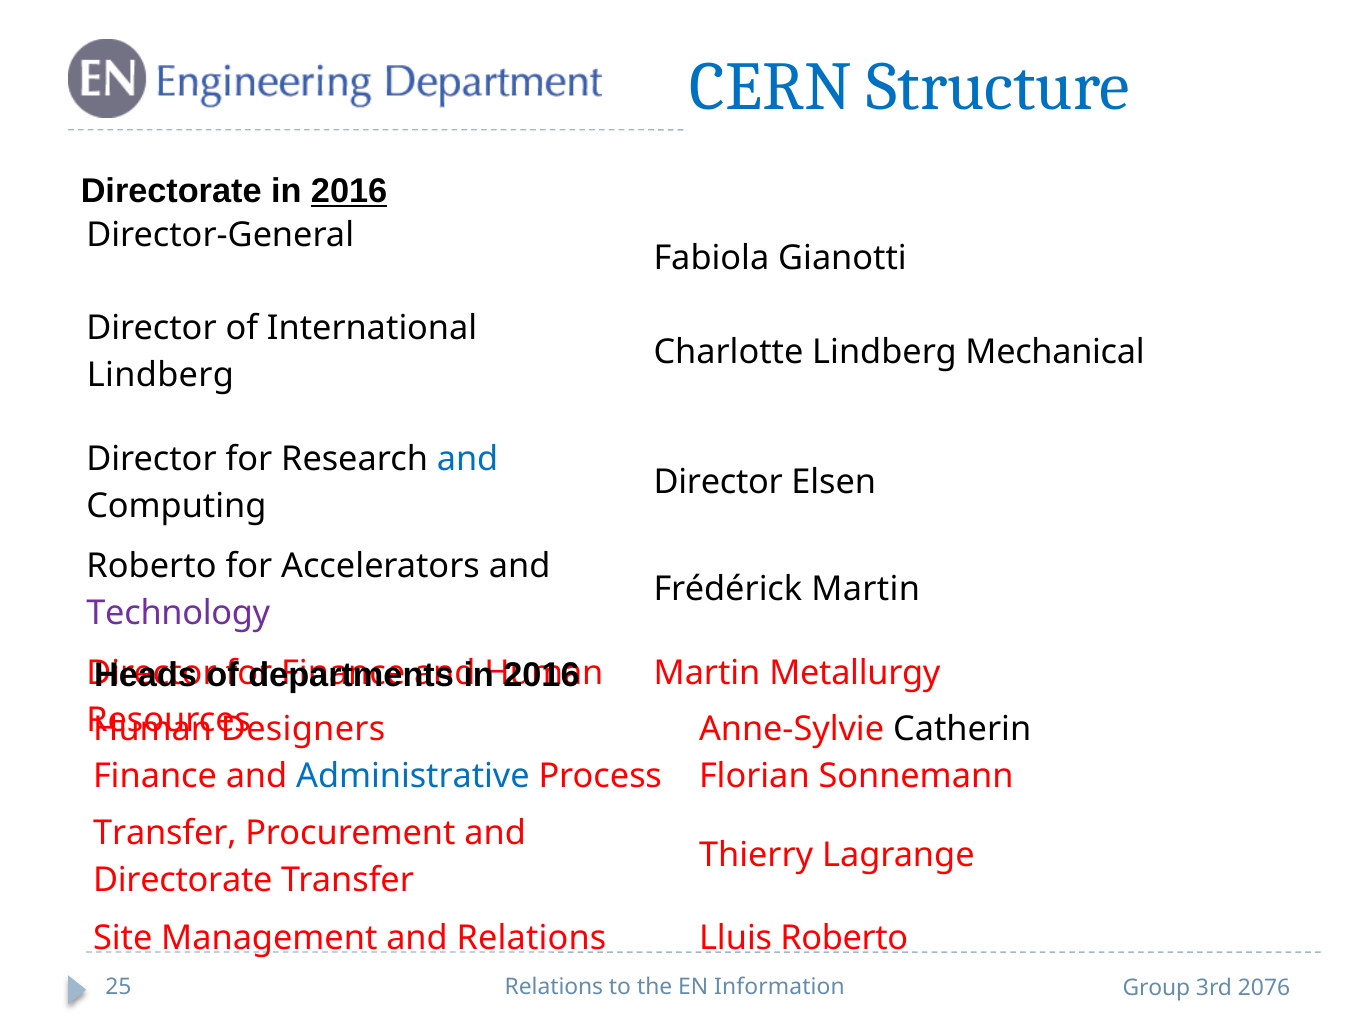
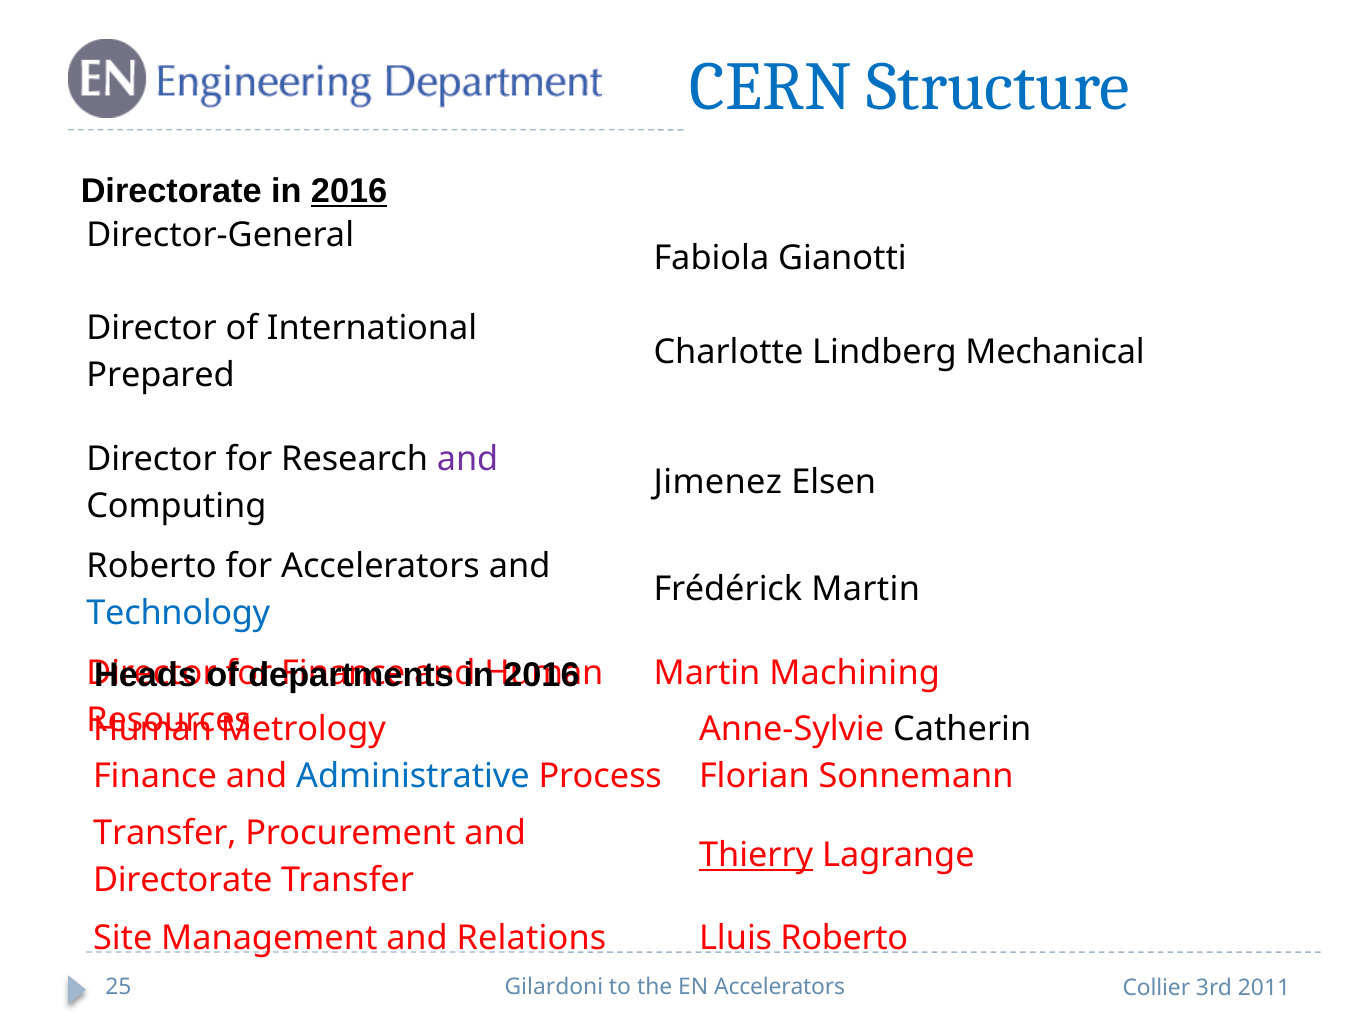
Lindberg: Lindberg -> Prepared (161, 375)
and colour: blue -> purple (468, 459)
Director: Director -> Jimenez (718, 482)
Technology colour: purple -> blue (178, 613)
Metallurgy: Metallurgy -> Machining (855, 673)
Designers: Designers -> Metrology (303, 730)
Thierry underline: none -> present (756, 856)
Relations: Relations -> Gilardoni (554, 987)
EN Information: Information -> Accelerators (780, 987)
Group: Group -> Collier (1156, 988)
2076: 2076 -> 2011 (1264, 988)
